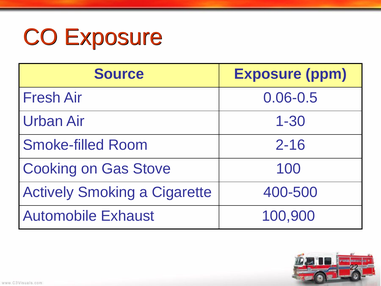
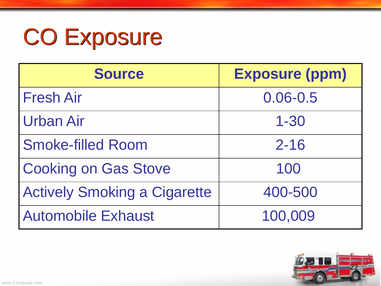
100,900: 100,900 -> 100,009 (288, 216)
